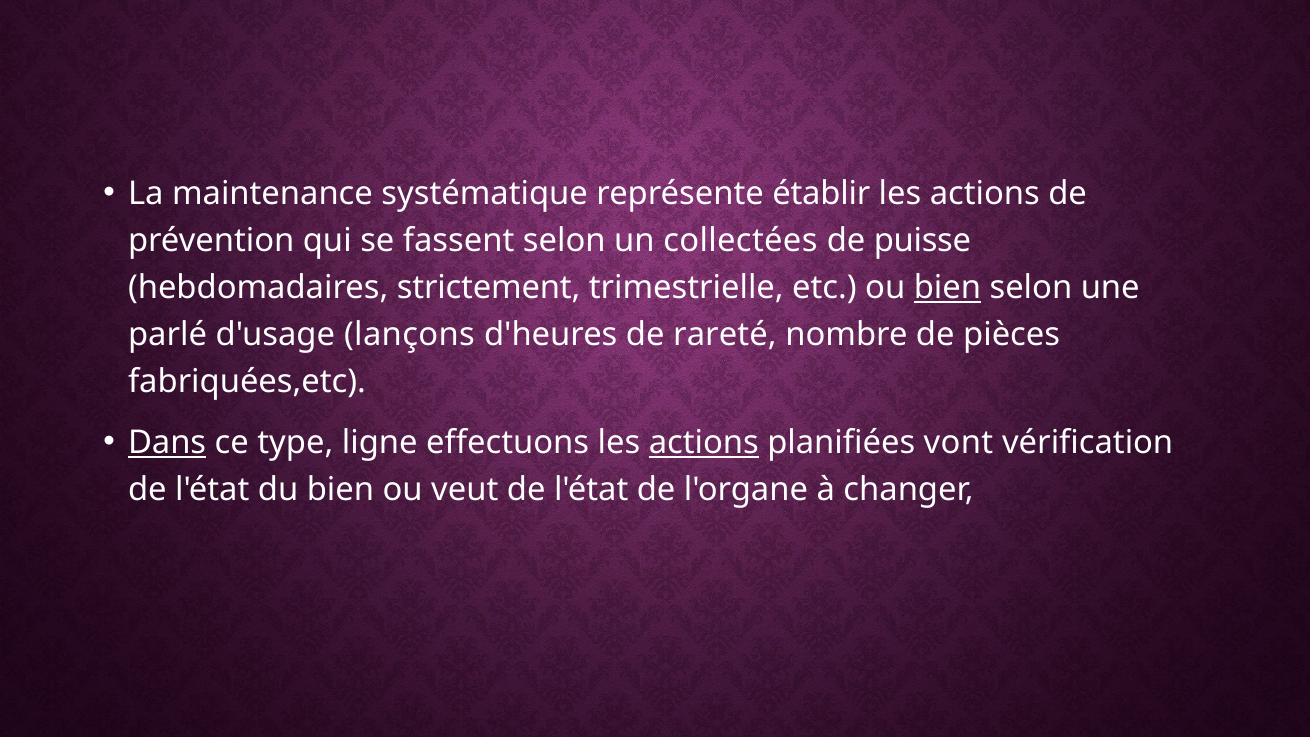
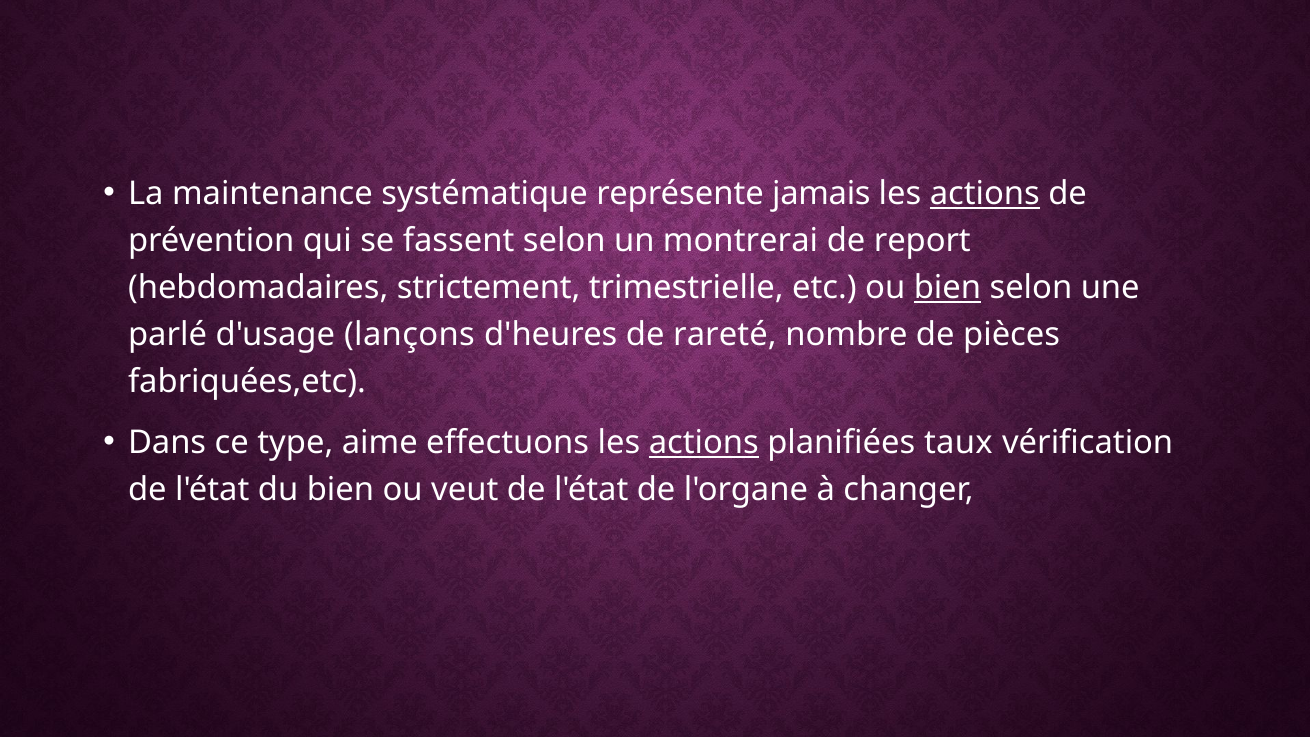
établir: établir -> jamais (821, 193)
actions underline: none -> present (985, 193)
collectées: collectées -> montrerai (741, 241)
puisse: puisse -> report (922, 241)
Dans underline: present -> none (167, 443)
ligne: ligne -> aime (380, 443)
vont: vont -> taux (958, 443)
